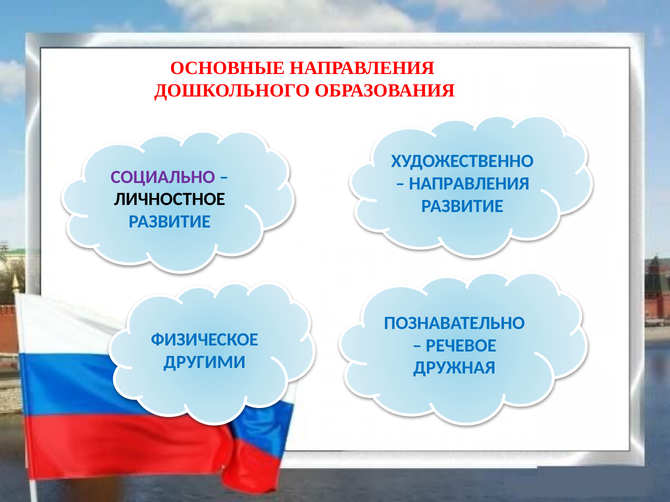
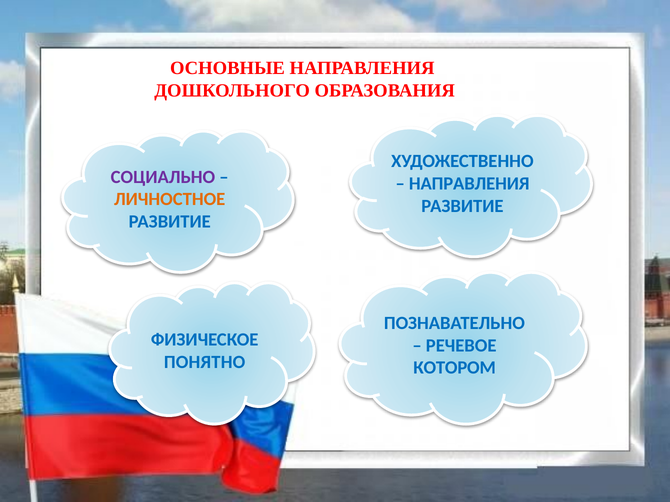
ЛИЧНОСТНОЕ colour: black -> orange (170, 200)
ДРУГИМИ: ДРУГИМИ -> ПОНЯТНО (205, 362)
ДРУЖНАЯ: ДРУЖНАЯ -> КОТОРОМ (455, 368)
